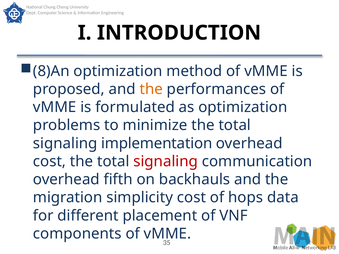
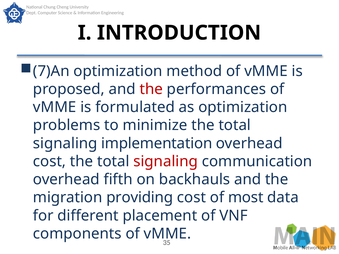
8)An: 8)An -> 7)An (51, 71)
the colour: orange -> red (151, 89)
simplicity: simplicity -> providing (140, 198)
hops: hops -> most (246, 198)
